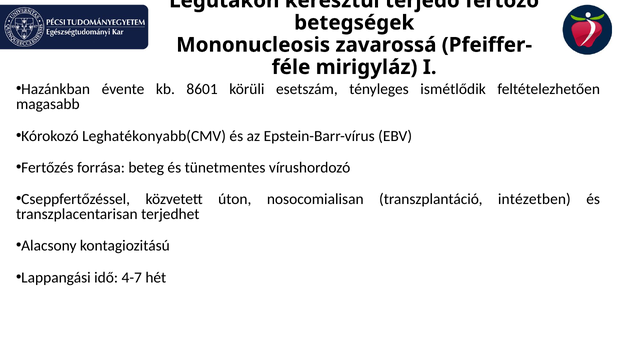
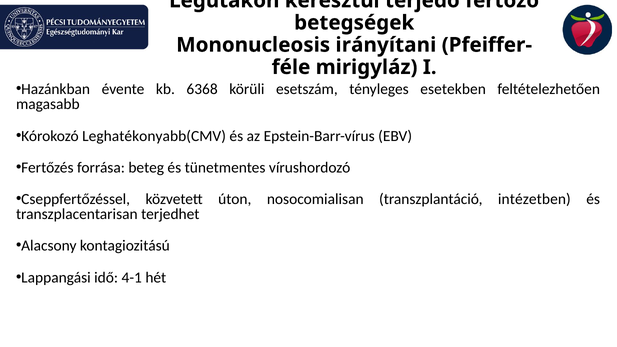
zavarossá: zavarossá -> irányítani (386, 45)
8601: 8601 -> 6368 (202, 89)
ismétlődik: ismétlődik -> esetekben (453, 89)
4-7: 4-7 -> 4-1 (132, 278)
